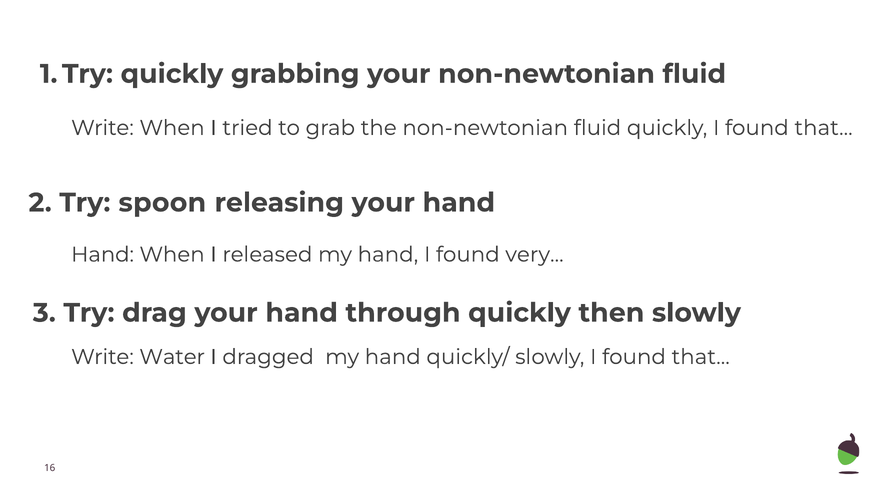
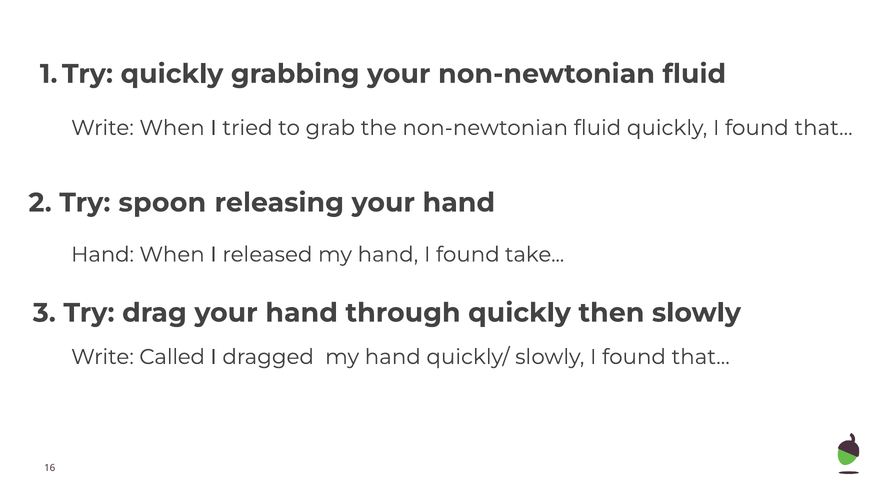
very: very -> take (535, 255)
Water: Water -> Called (172, 357)
